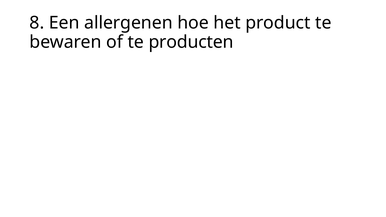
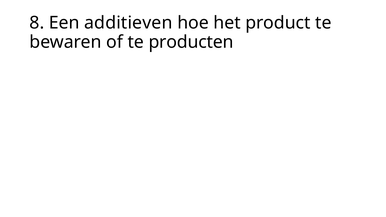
allergenen: allergenen -> additieven (128, 23)
